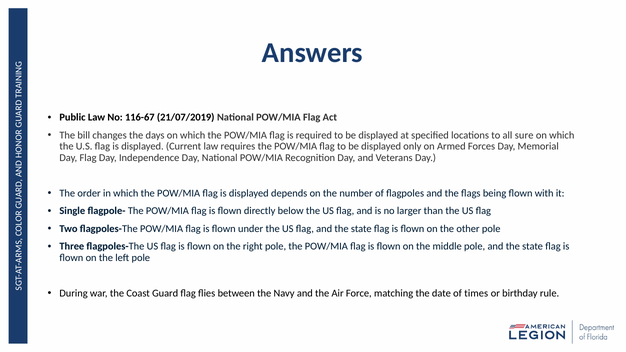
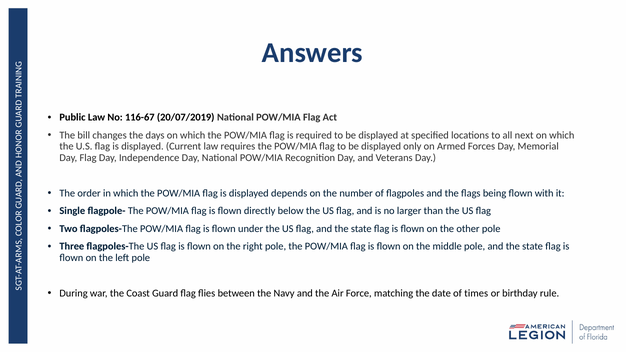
21/07/2019: 21/07/2019 -> 20/07/2019 (186, 118)
sure: sure -> next (524, 135)
